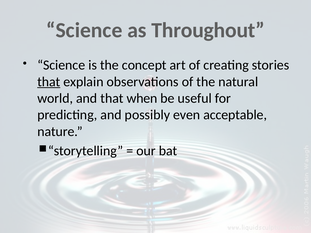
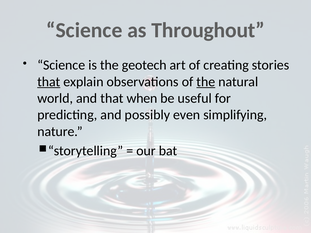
concept: concept -> geotech (144, 65)
the underline: none -> present (206, 82)
acceptable: acceptable -> simplifying (235, 115)
